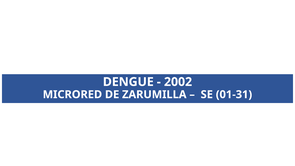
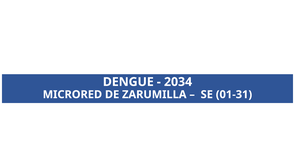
2002: 2002 -> 2034 (178, 82)
